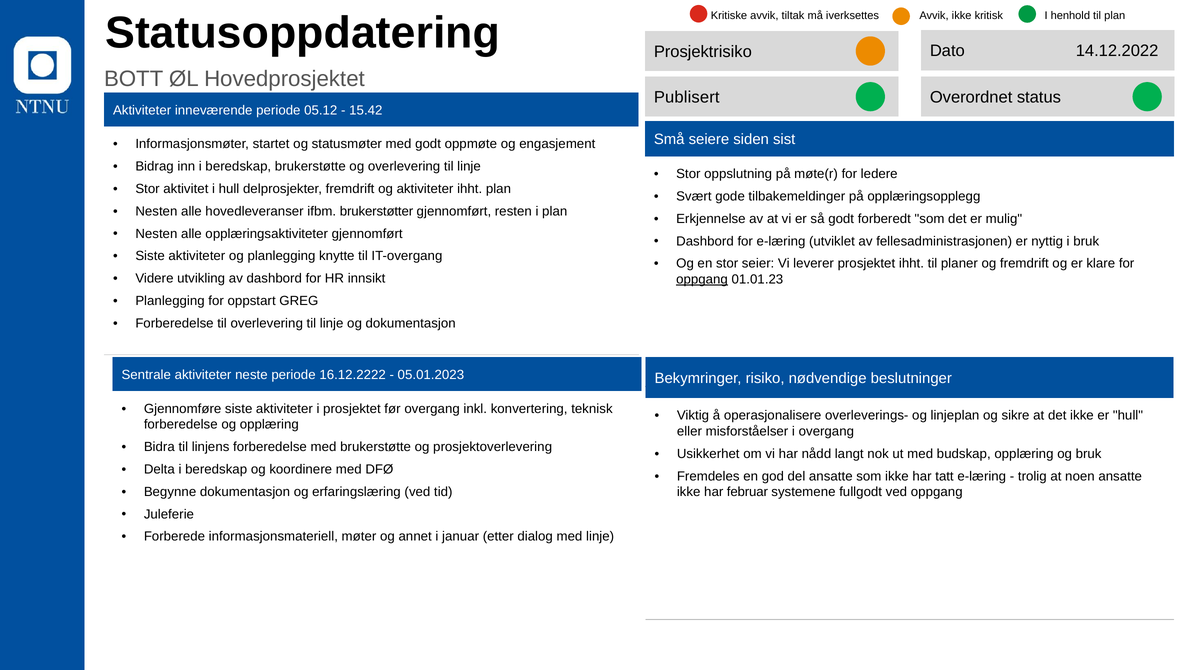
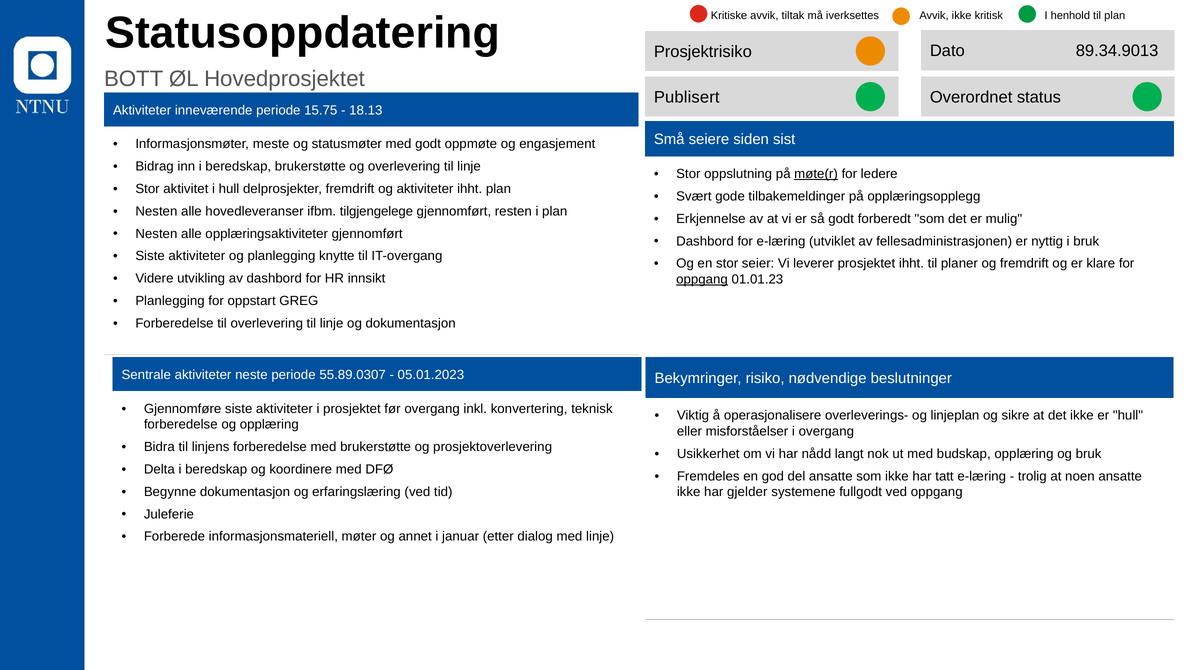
14.12.2022: 14.12.2022 -> 89.34.9013 (1117, 51)
05.12: 05.12 -> 15.75 (321, 110)
15.42: 15.42 -> 18.13 (366, 110)
startet: startet -> meste (271, 144)
møte(r underline: none -> present (816, 174)
brukerstøtter: brukerstøtter -> tilgjengelege (376, 211)
16.12.2222: 16.12.2222 -> 55.89.0307 (353, 375)
februar: februar -> gjelder (747, 492)
